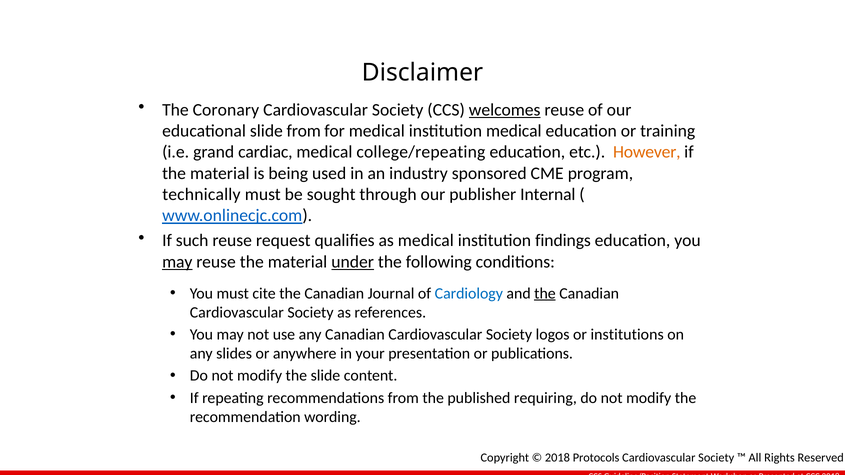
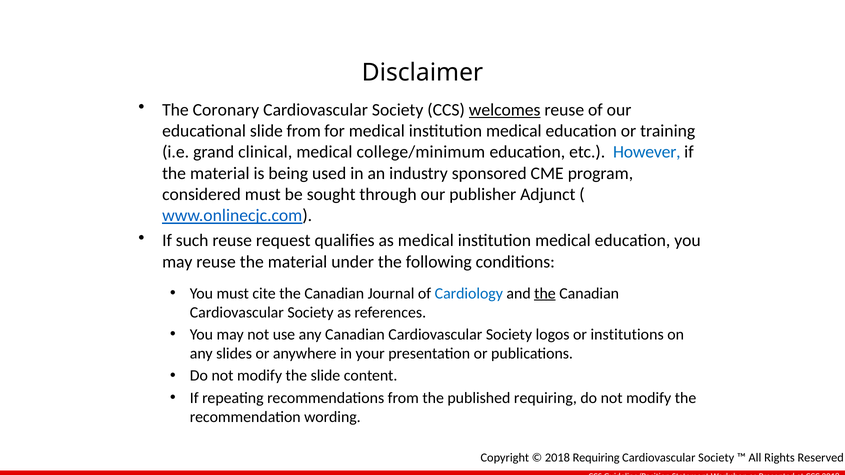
cardiac: cardiac -> clinical (265, 152)
college/repeating: college/repeating -> college/minimum (421, 152)
However colour: orange -> blue (647, 152)
technically: technically -> considered (201, 195)
Internal: Internal -> Adjunct (548, 195)
as medical institution findings: findings -> medical (563, 241)
may underline: present -> none (177, 262)
under underline: present -> none (353, 262)
Protocols: Protocols -> Requiring (596, 458)
